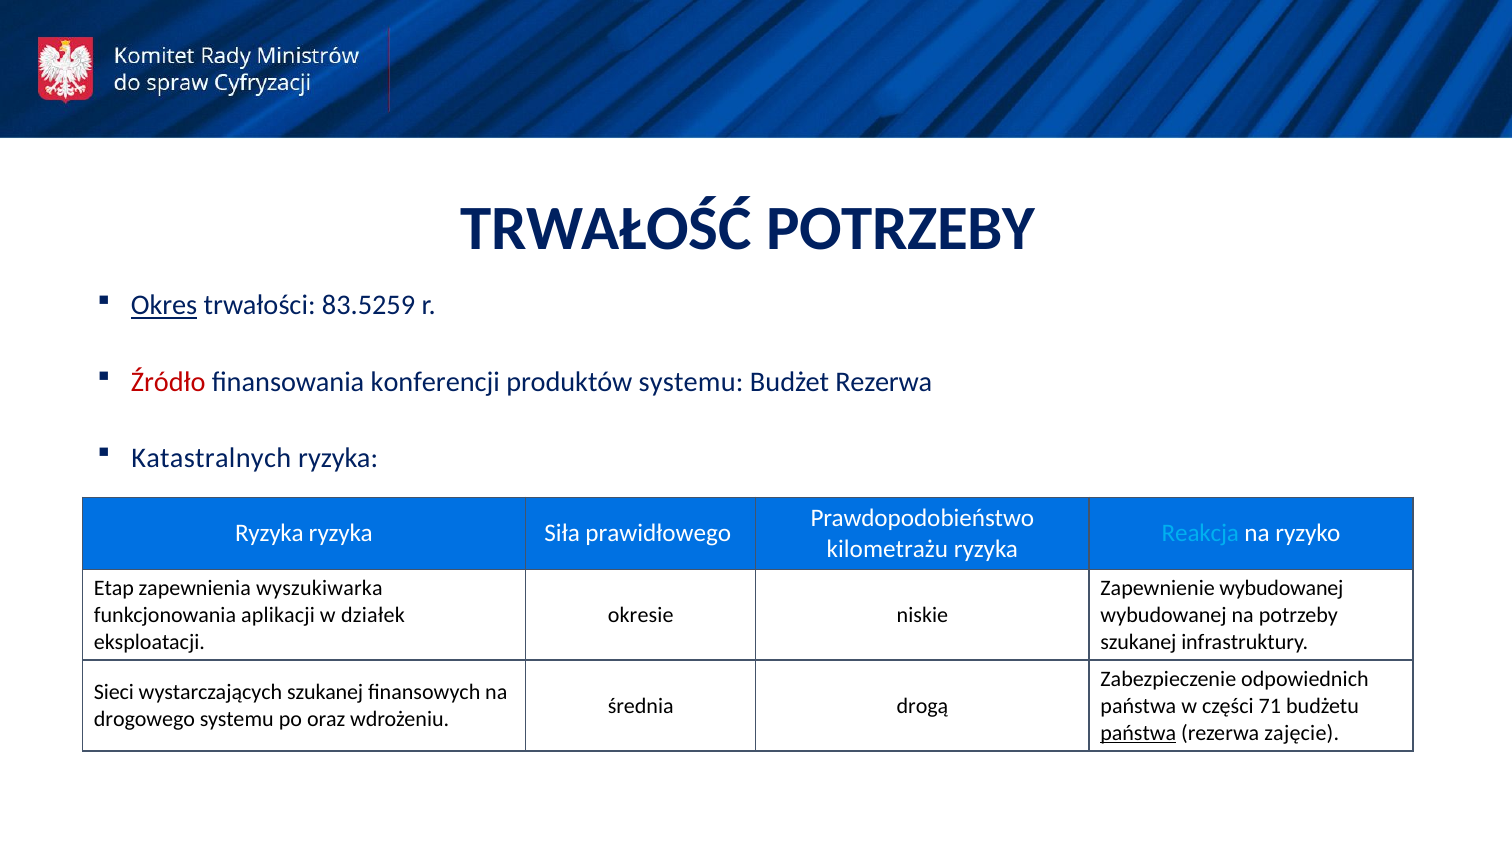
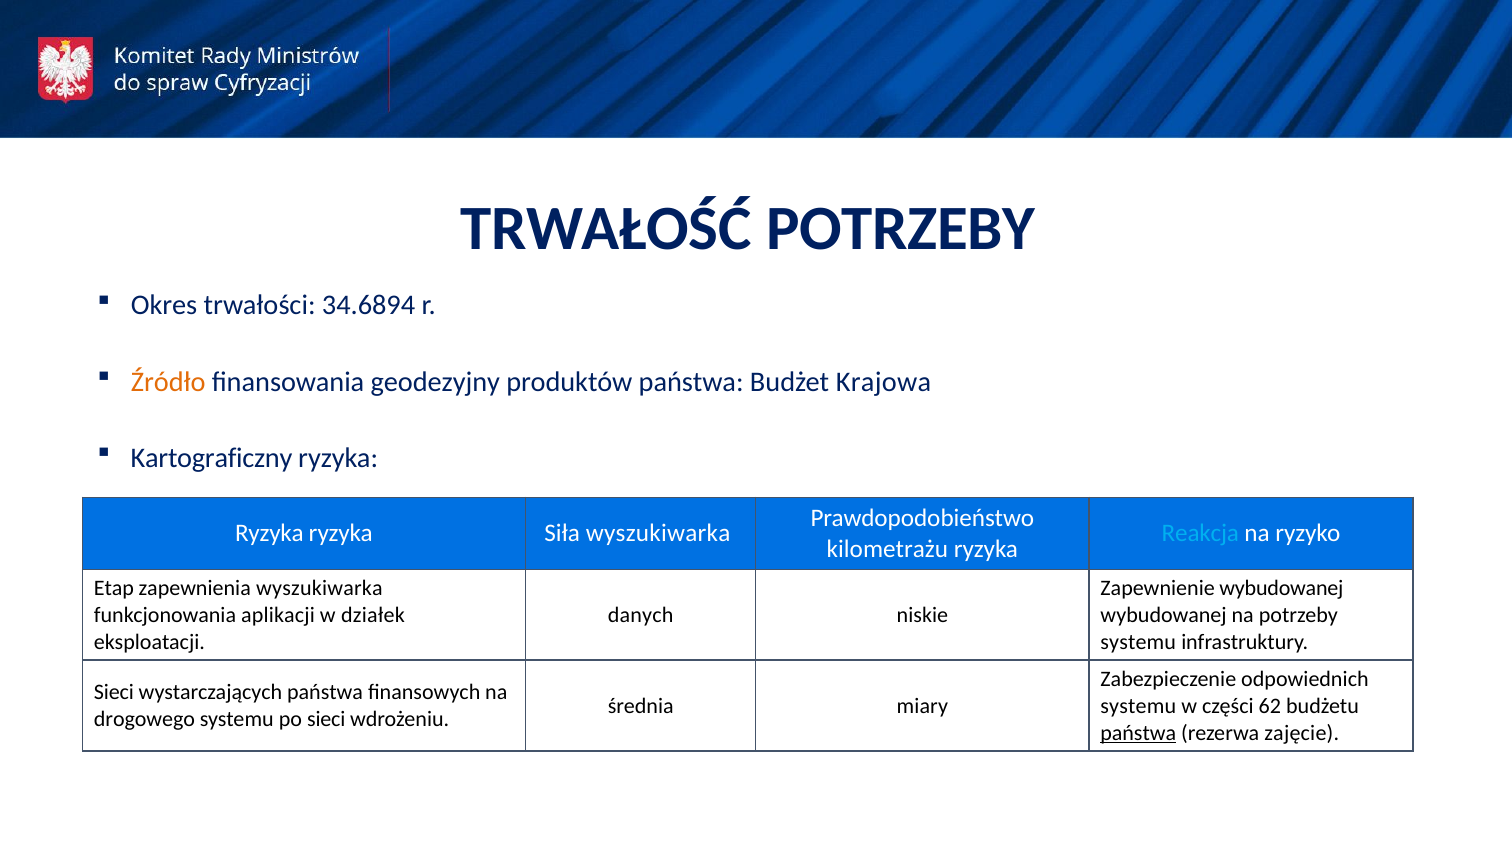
Okres underline: present -> none (164, 305)
83.5259: 83.5259 -> 34.6894 (369, 305)
Źródło colour: red -> orange (168, 382)
konferencji: konferencji -> geodezyjny (435, 382)
produktów systemu: systemu -> państwa (691, 382)
Budżet Rezerwa: Rezerwa -> Krajowa (883, 382)
Katastralnych: Katastralnych -> Kartograficzny (212, 458)
Siła prawidłowego: prawidłowego -> wyszukiwarka (658, 533)
okresie: okresie -> danych (641, 615)
szukanej: szukanej -> systemu (1138, 642)
wystarczających szukanej: szukanej -> państwa (325, 692)
drogą: drogą -> miary (922, 705)
państwa: państwa -> systemu (1138, 706)
71: 71 -> 62 (1270, 706)
po oraz: oraz -> sieci (326, 719)
